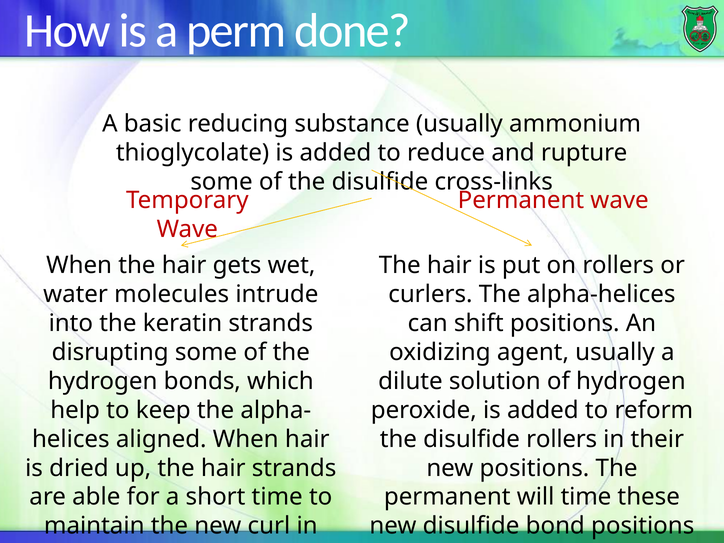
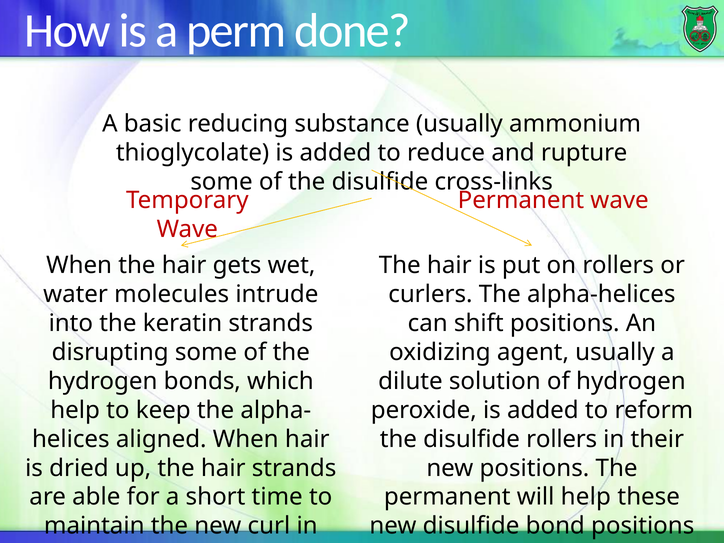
will time: time -> help (586, 497)
